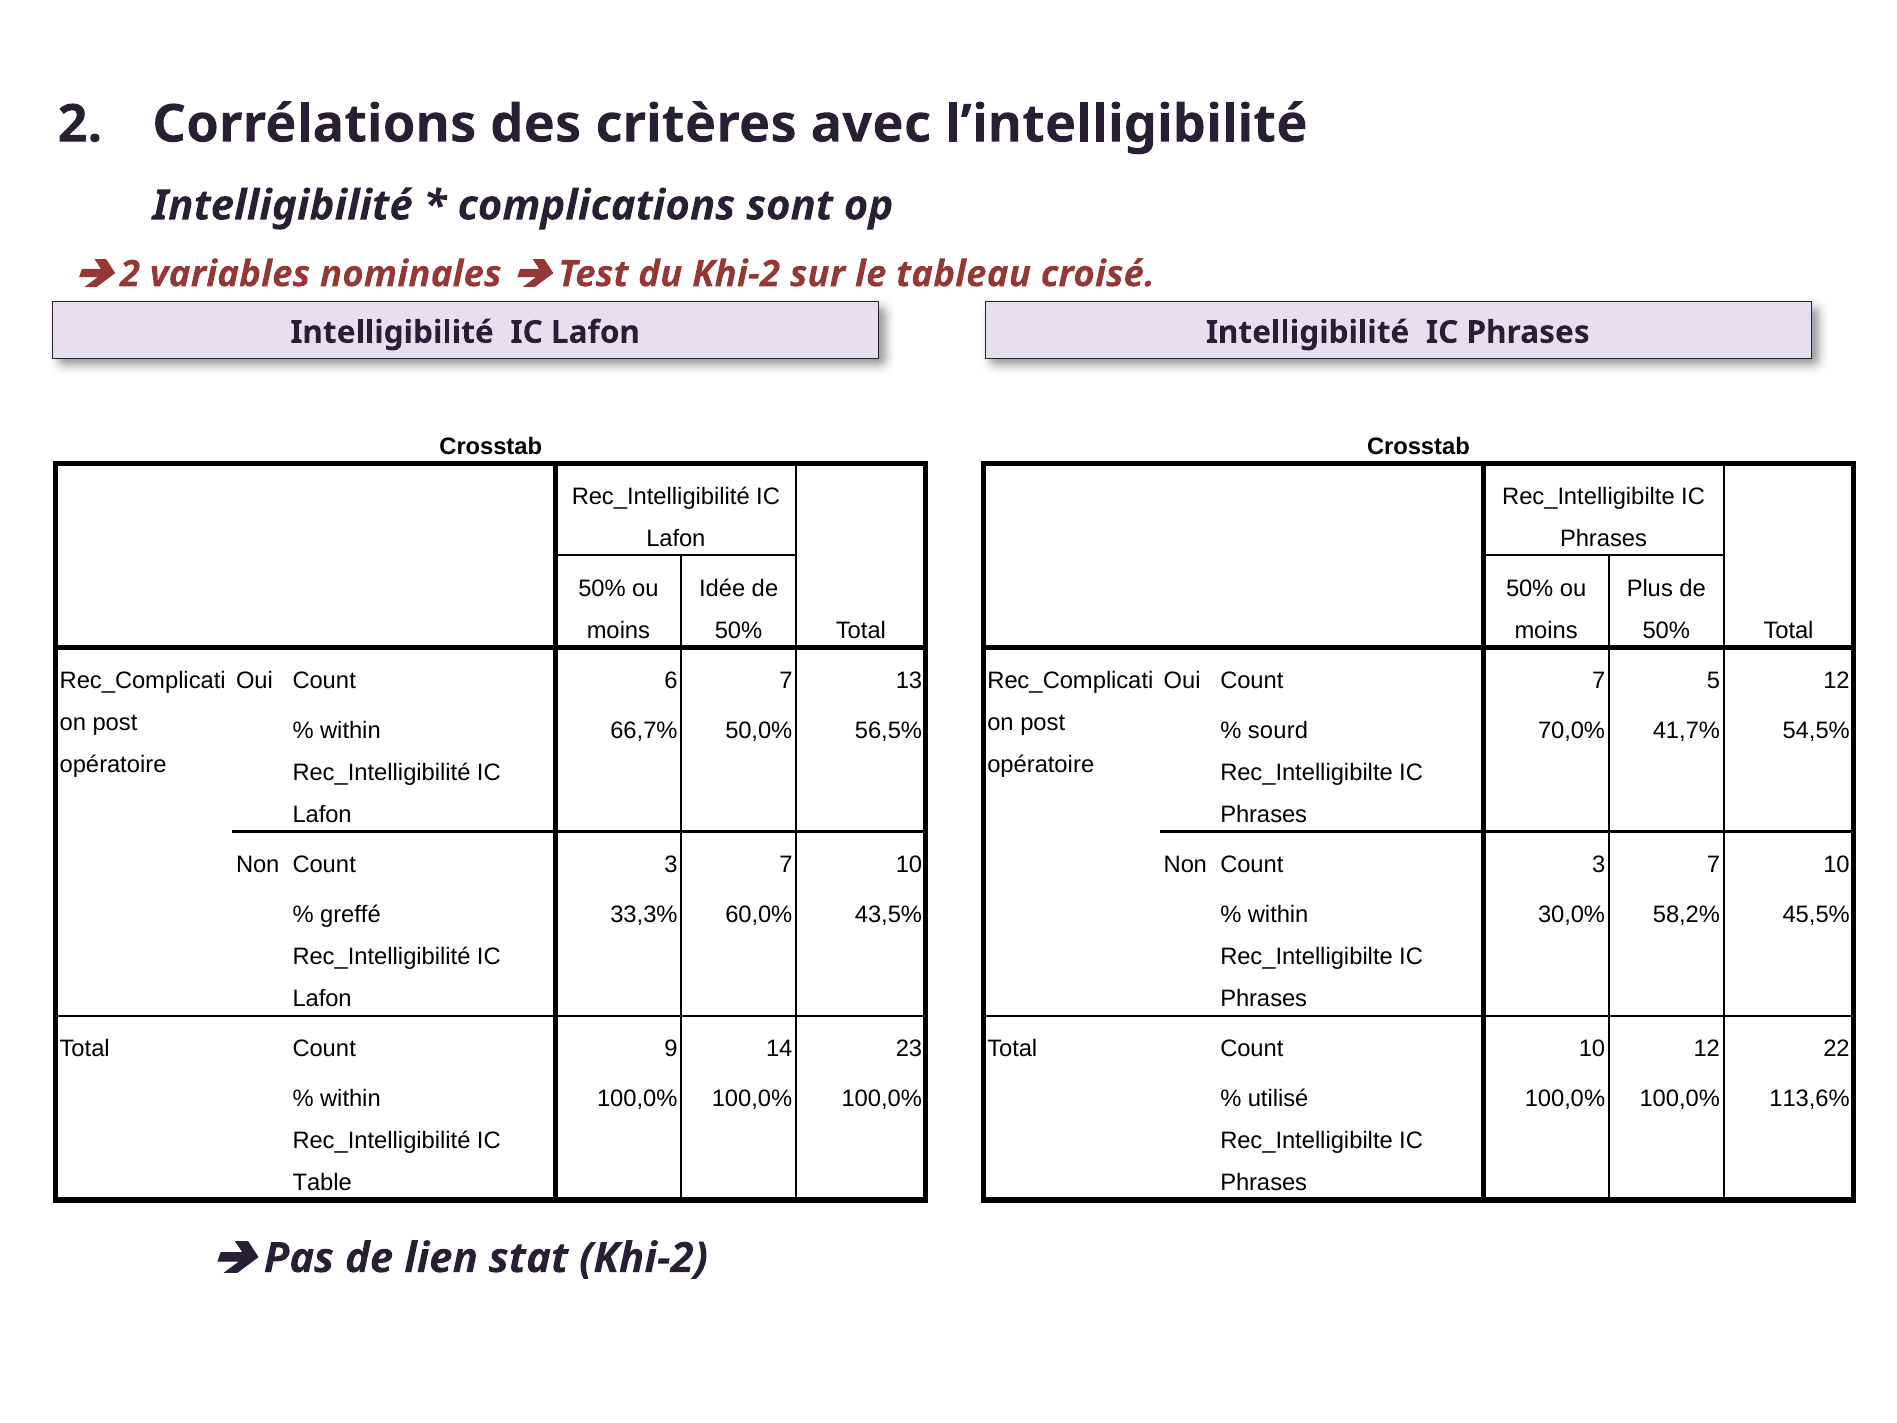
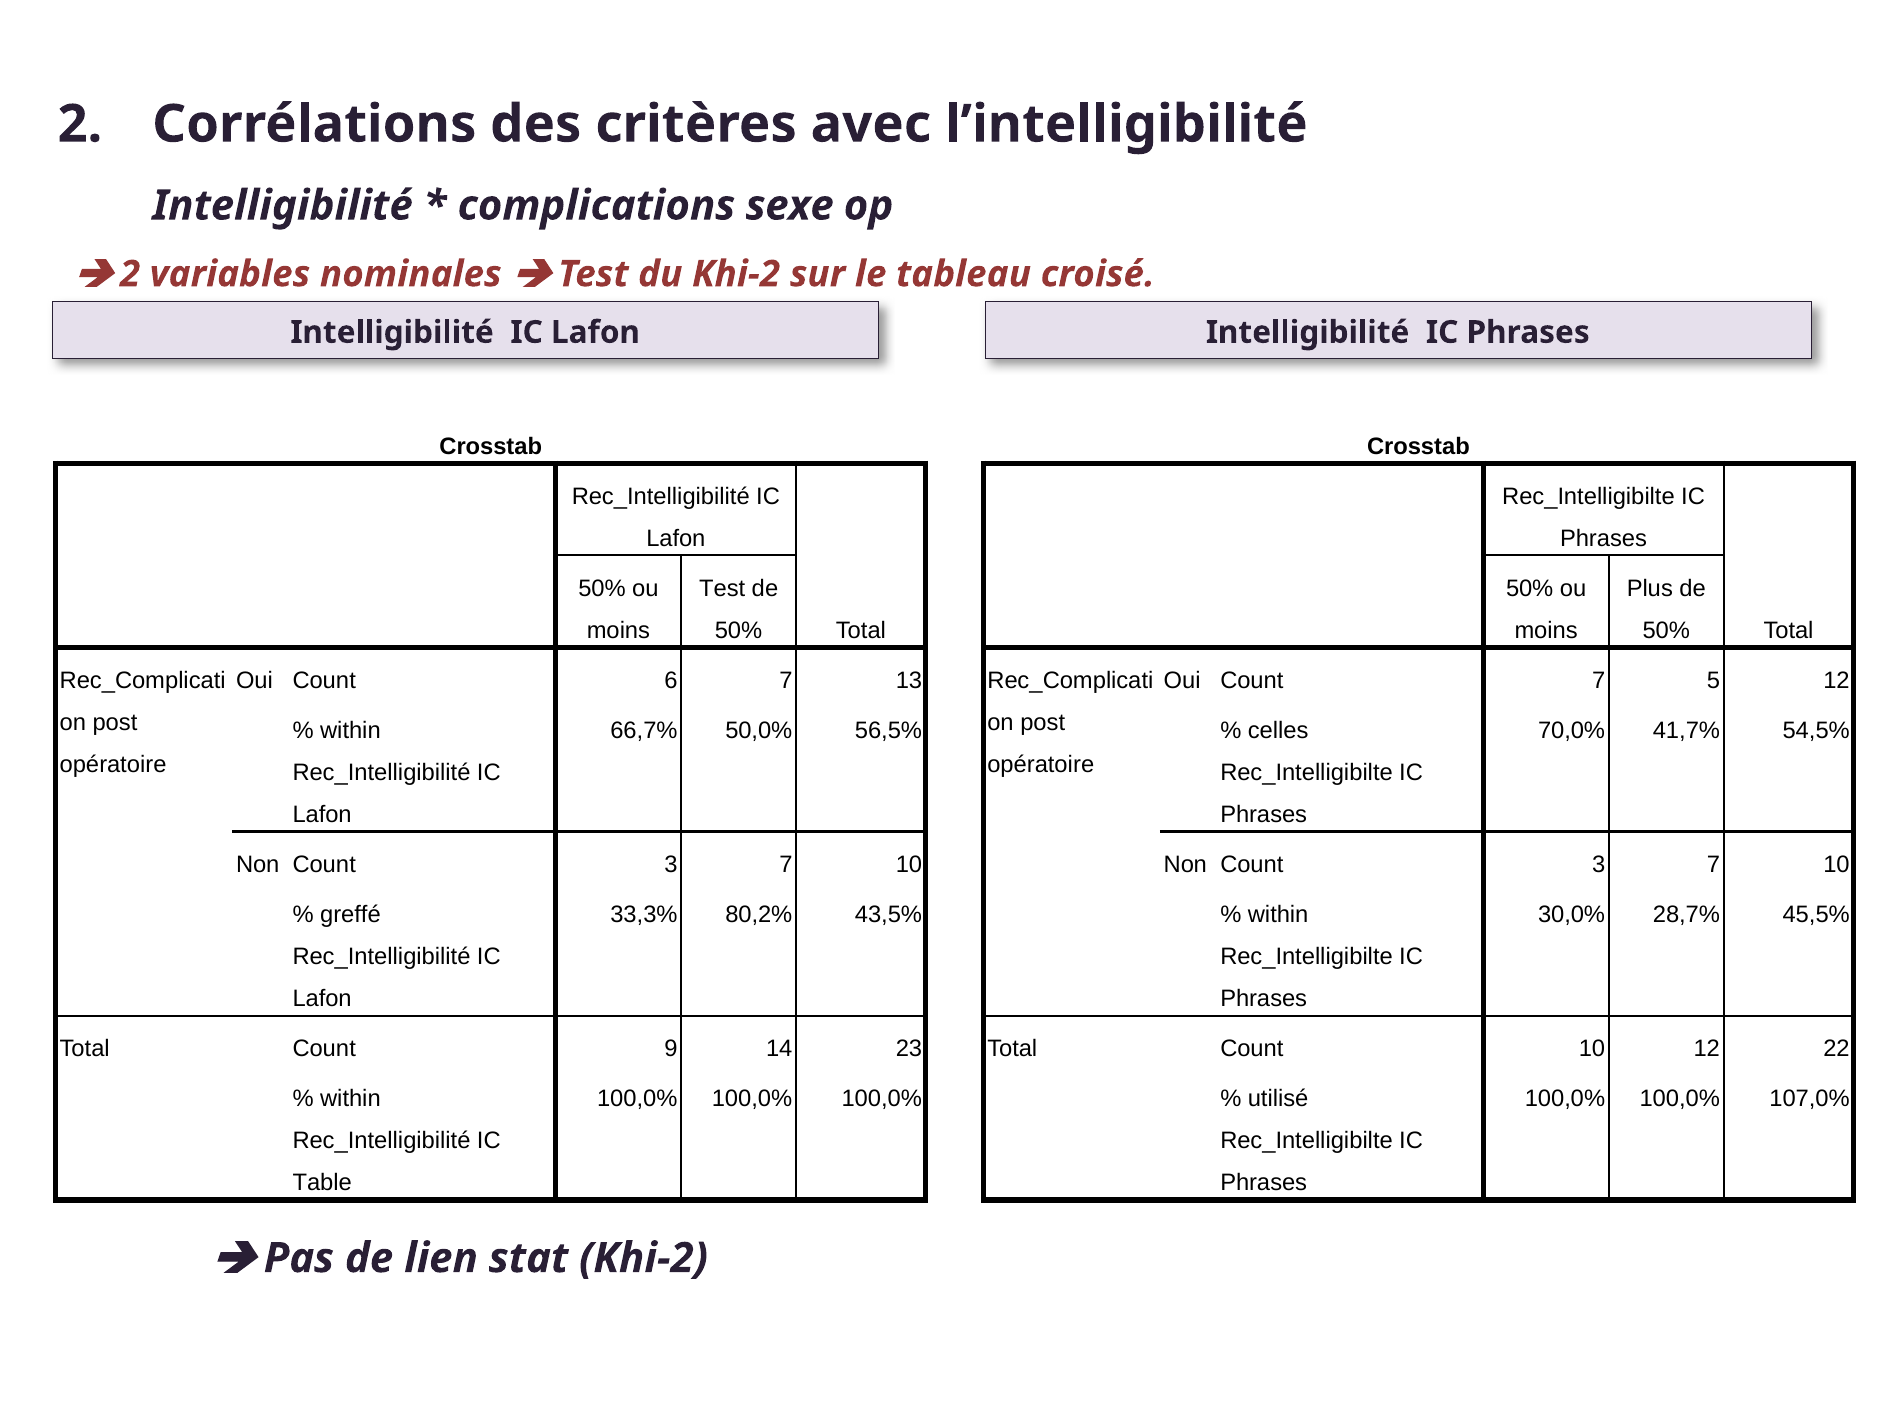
sont: sont -> sexe (790, 206)
Idée: Idée -> Test (722, 588)
sourd: sourd -> celles (1278, 730)
60,0%: 60,0% -> 80,2% (759, 914)
58,2%: 58,2% -> 28,7% (1686, 914)
113,6%: 113,6% -> 107,0% (1810, 1099)
